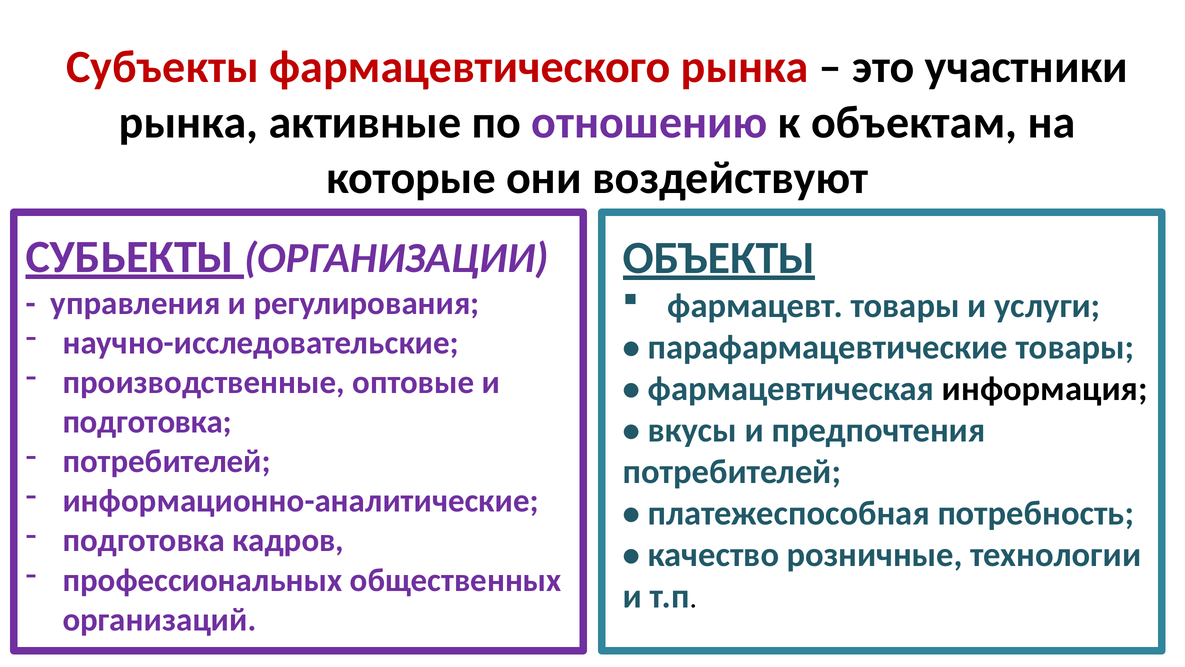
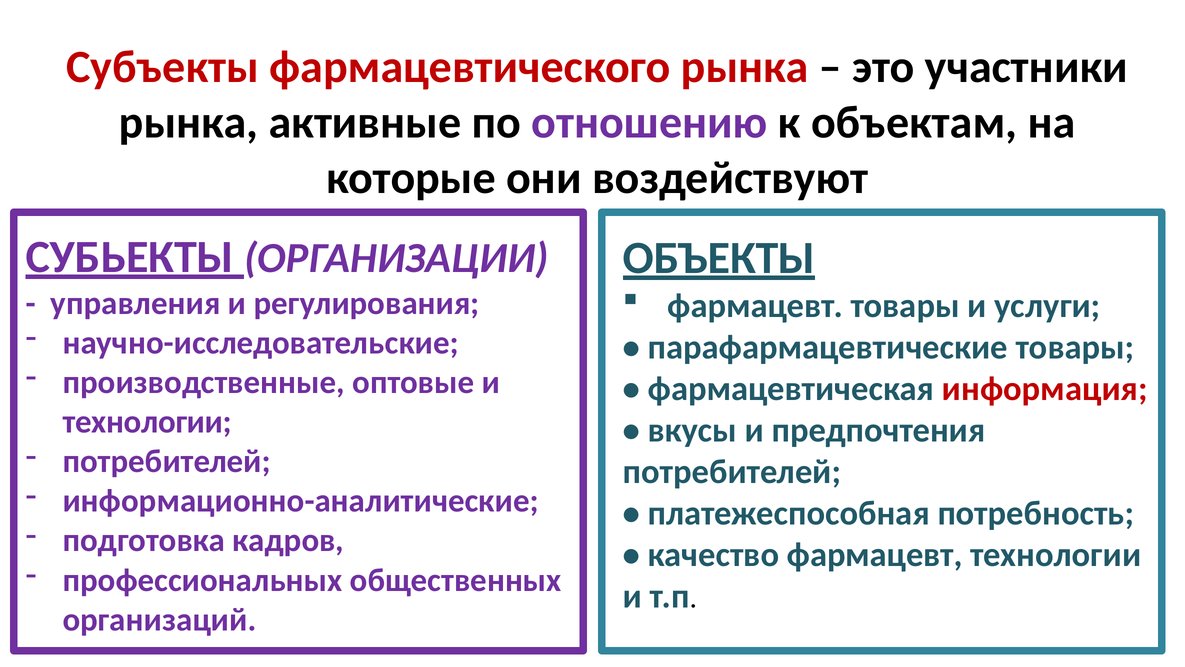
информация colour: black -> red (1045, 389)
подготовка: подготовка -> технологии (147, 422)
качество розничные: розничные -> фармацевт (875, 554)
